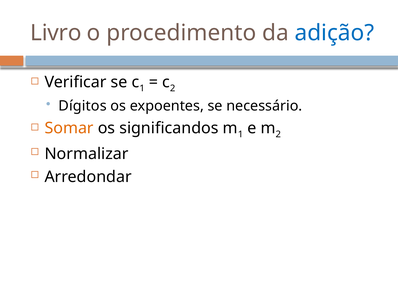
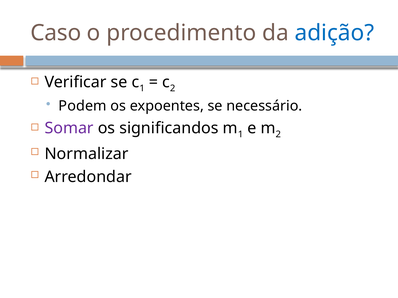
Livro: Livro -> Caso (56, 33)
Dígitos: Dígitos -> Podem (83, 106)
Somar colour: orange -> purple (69, 128)
